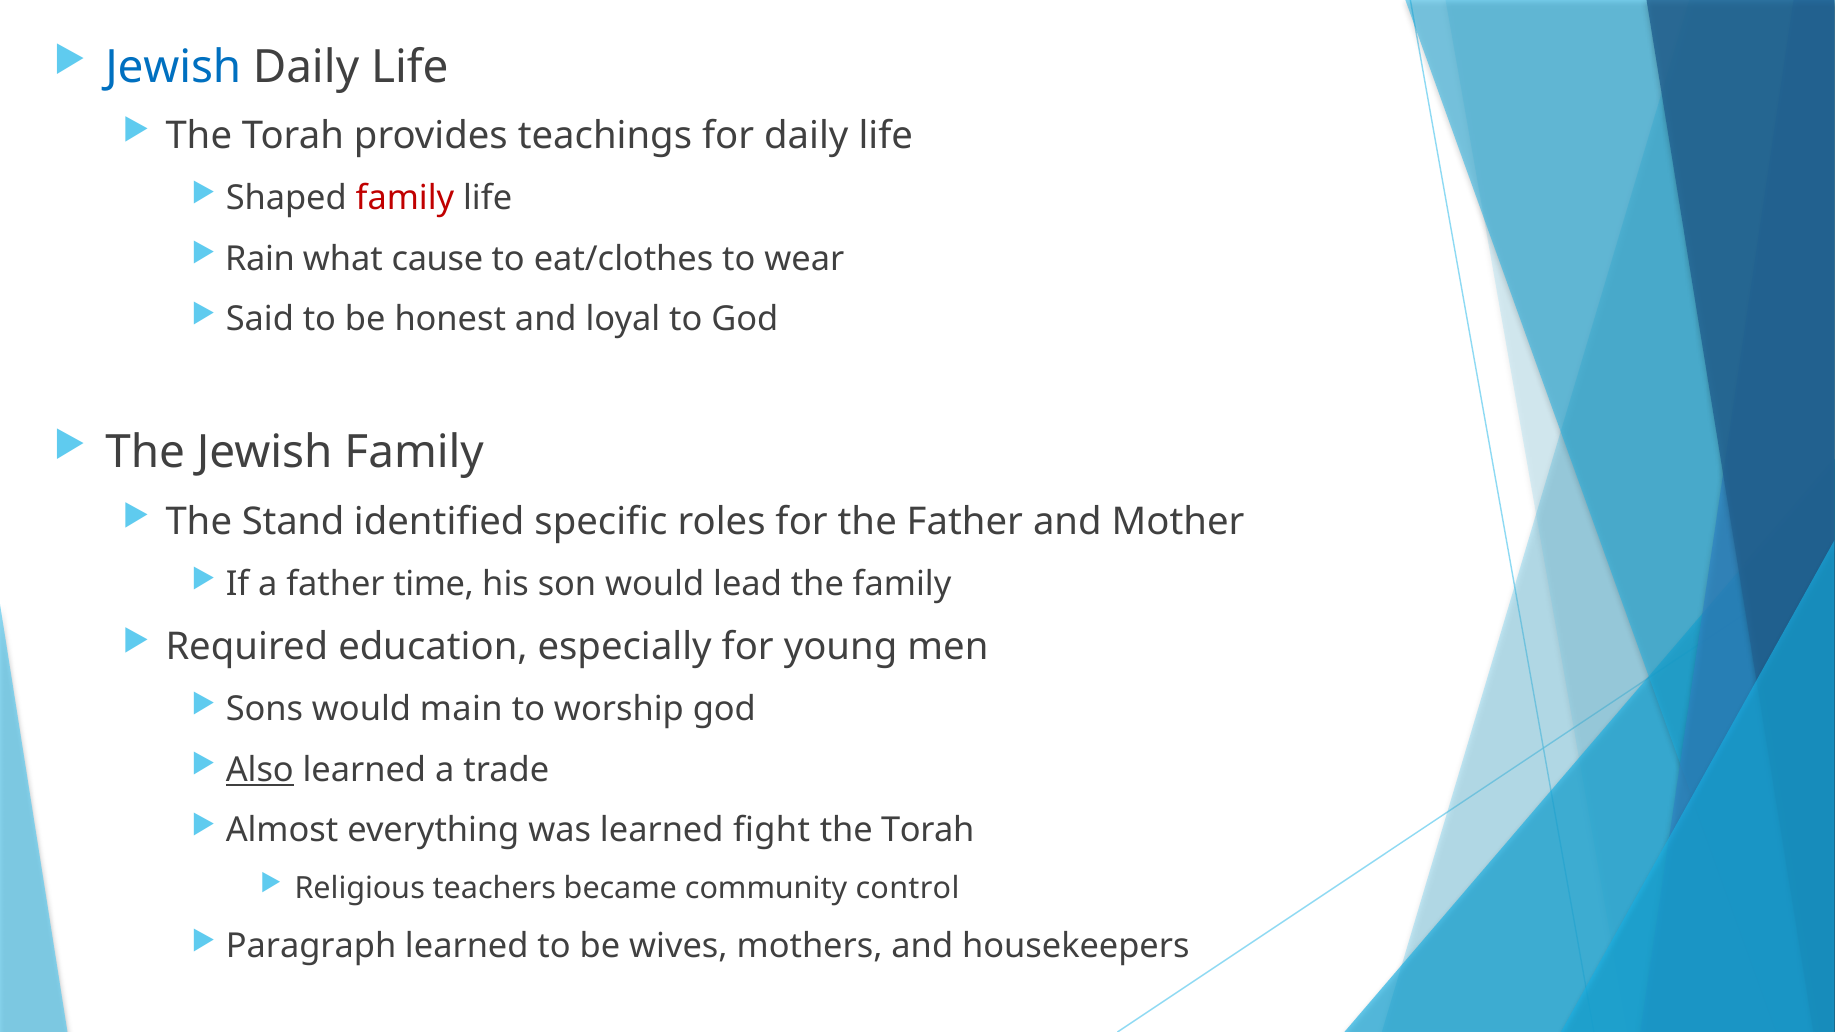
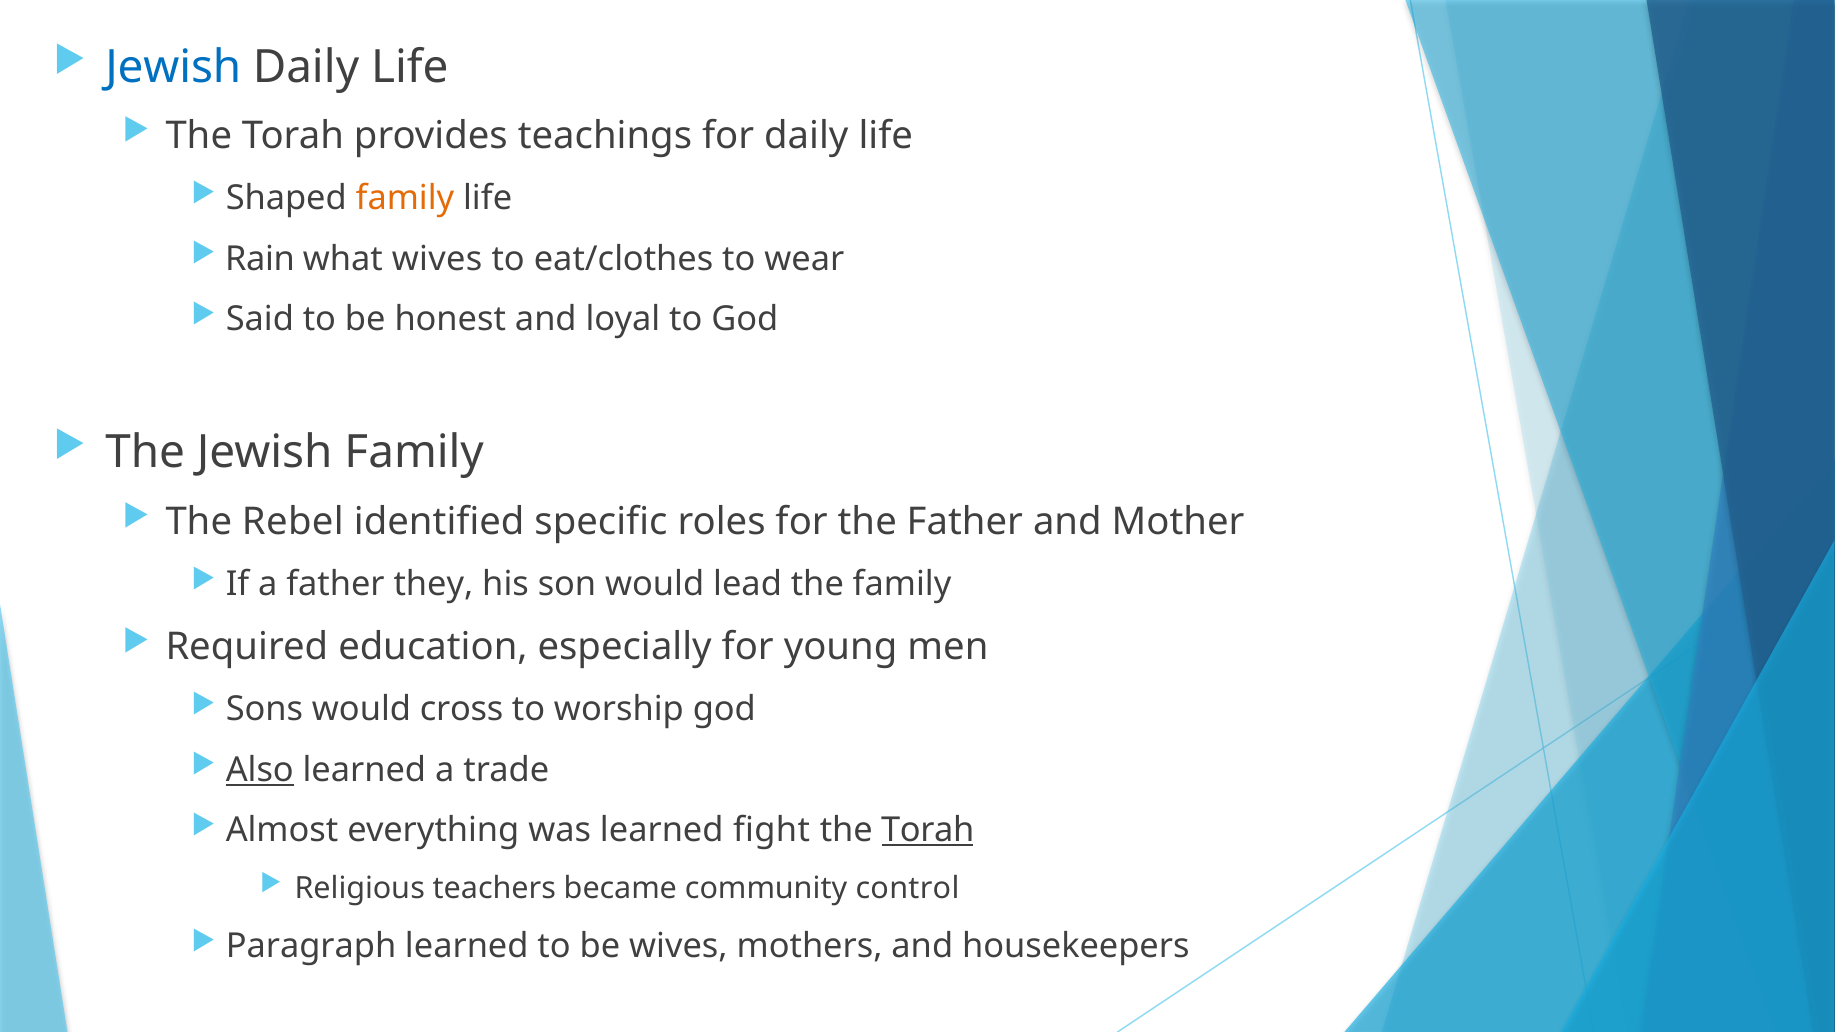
family colour: red -> orange (405, 198)
what cause: cause -> wives (437, 259)
Stand: Stand -> Rebel (293, 522)
time: time -> they (433, 584)
main: main -> cross (462, 710)
Torah underline: none -> present (928, 830)
